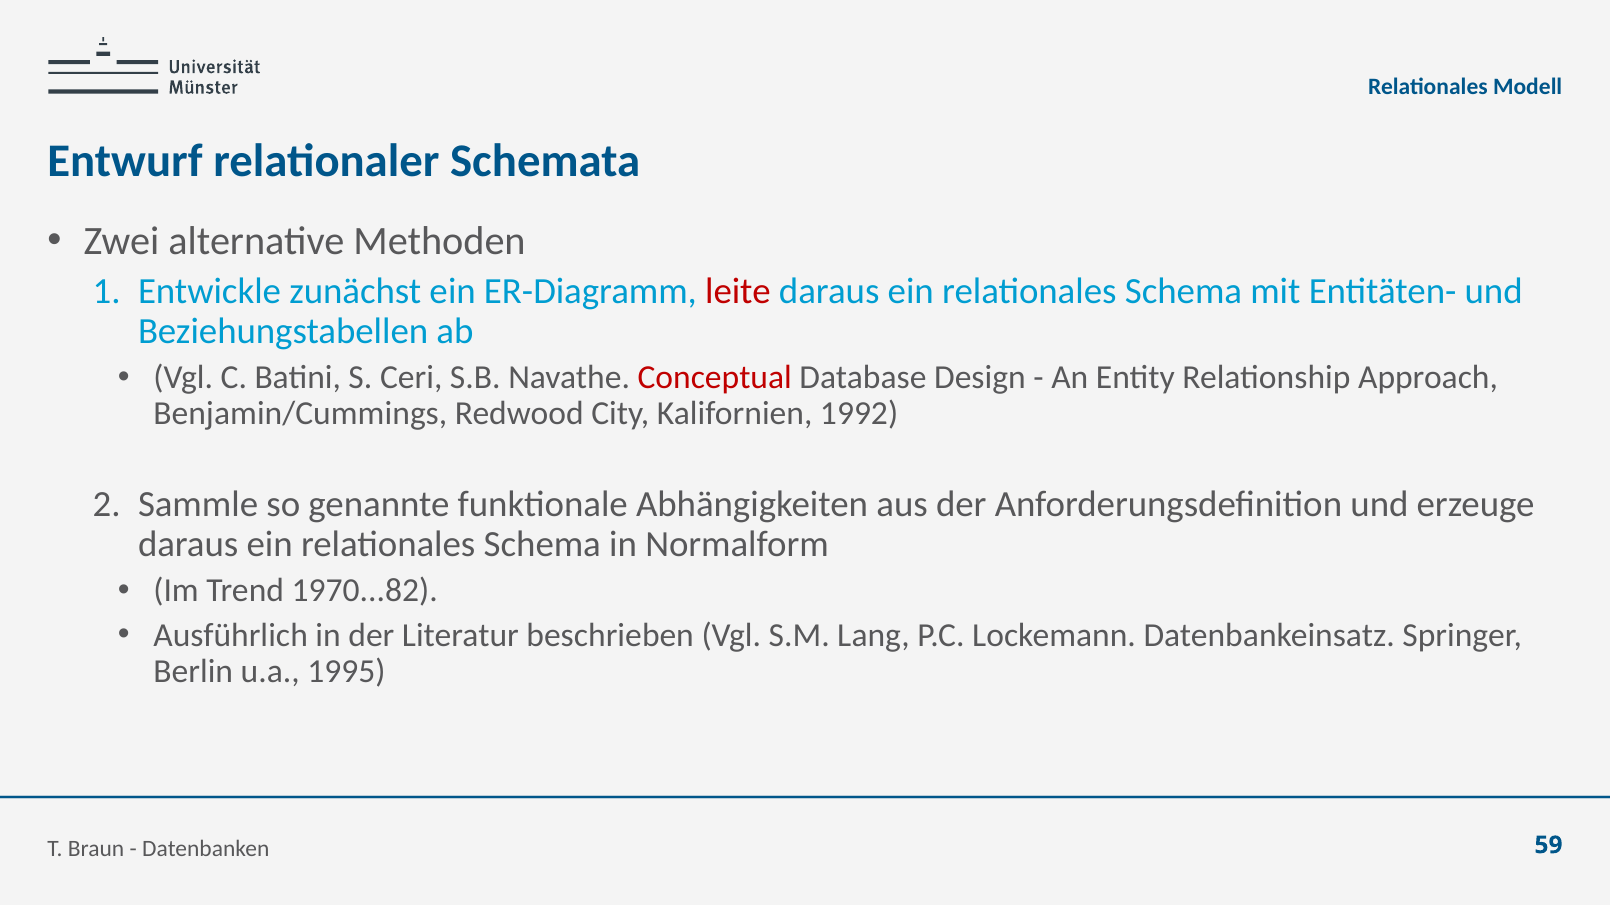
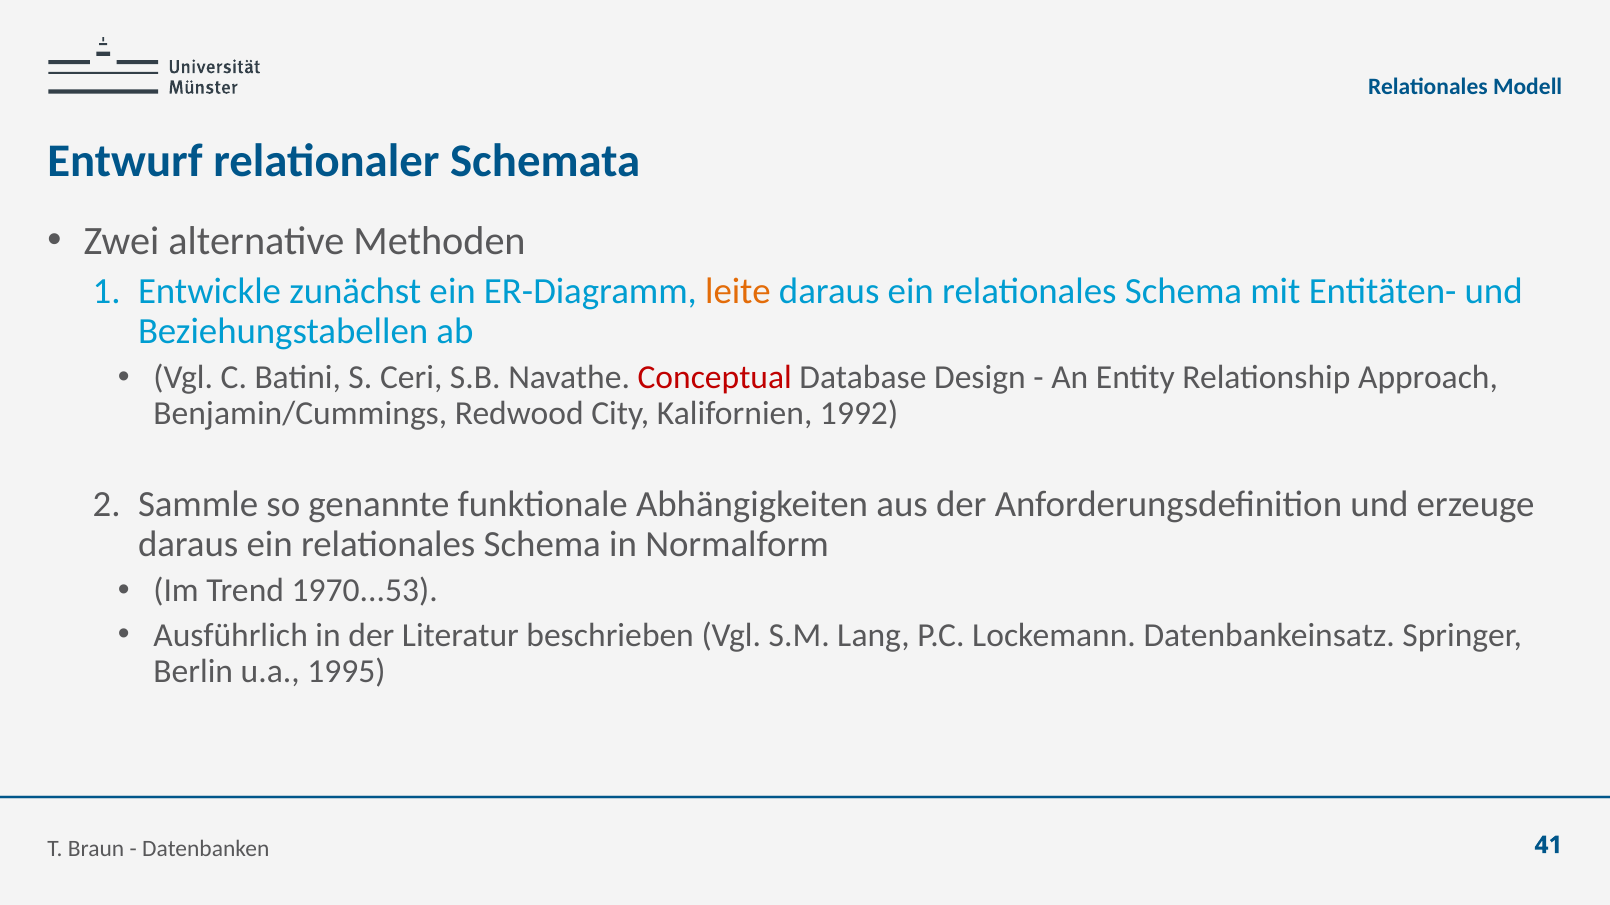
leite colour: red -> orange (738, 291)
1970...82: 1970...82 -> 1970...53 (365, 591)
59: 59 -> 41 (1549, 846)
